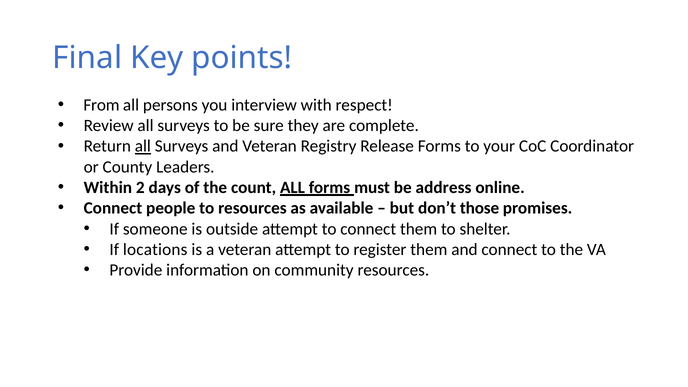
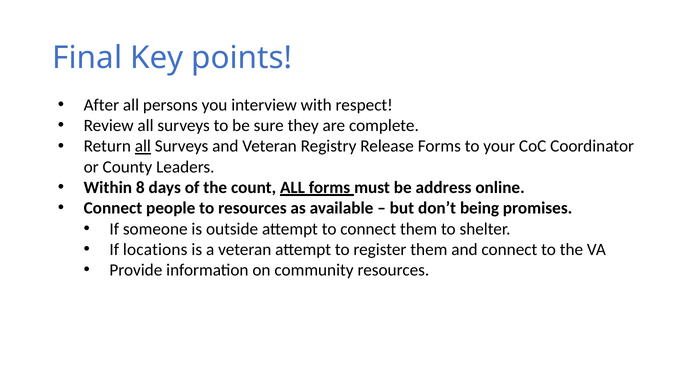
From: From -> After (101, 105)
2: 2 -> 8 (140, 188)
those: those -> being (480, 208)
